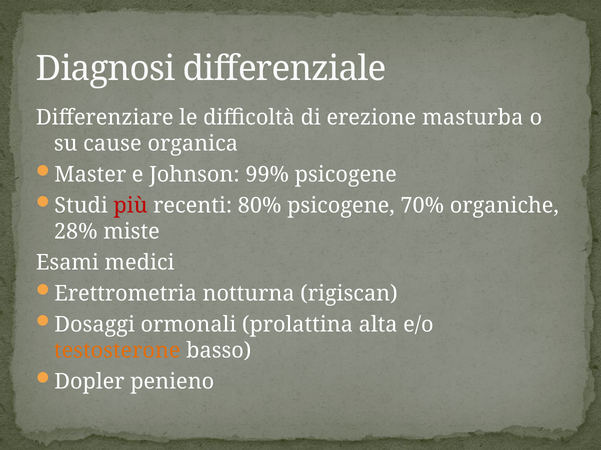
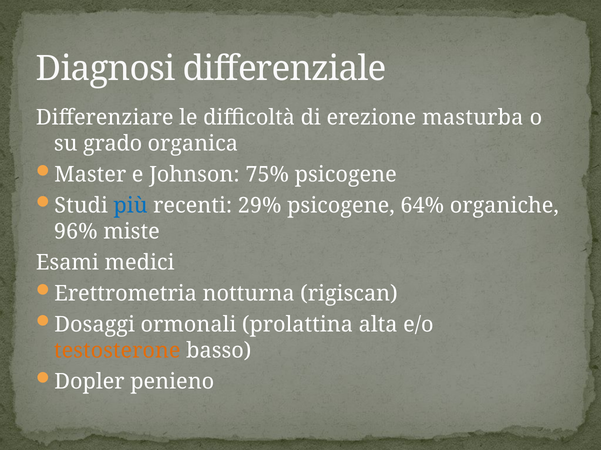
cause: cause -> grado (113, 144)
99%: 99% -> 75% (267, 175)
più colour: red -> blue (131, 206)
80%: 80% -> 29% (260, 206)
70%: 70% -> 64% (422, 206)
28%: 28% -> 96% (76, 232)
